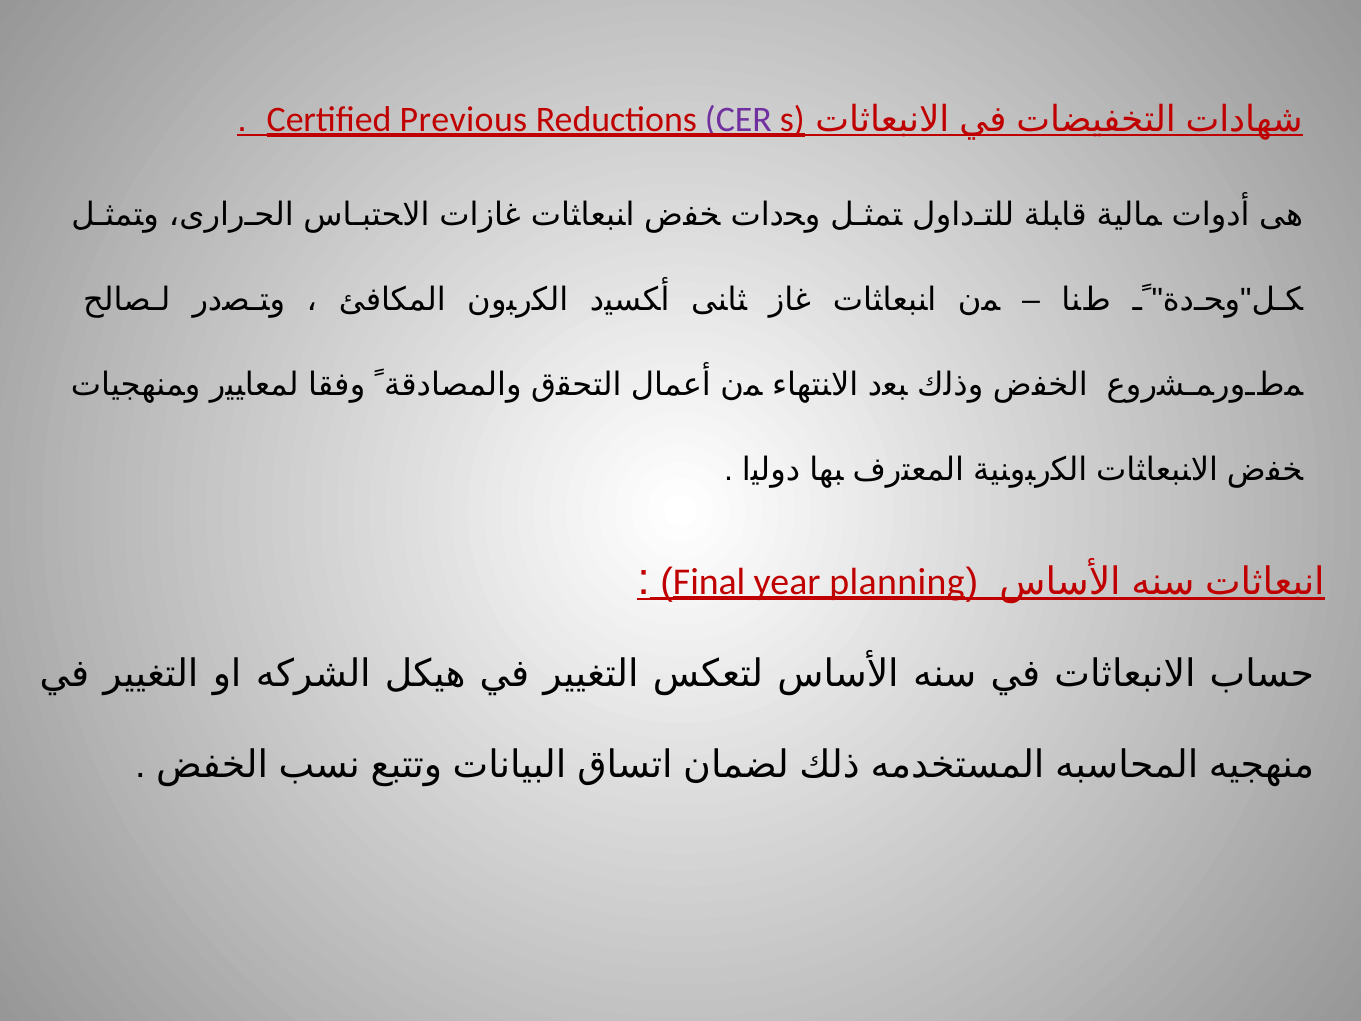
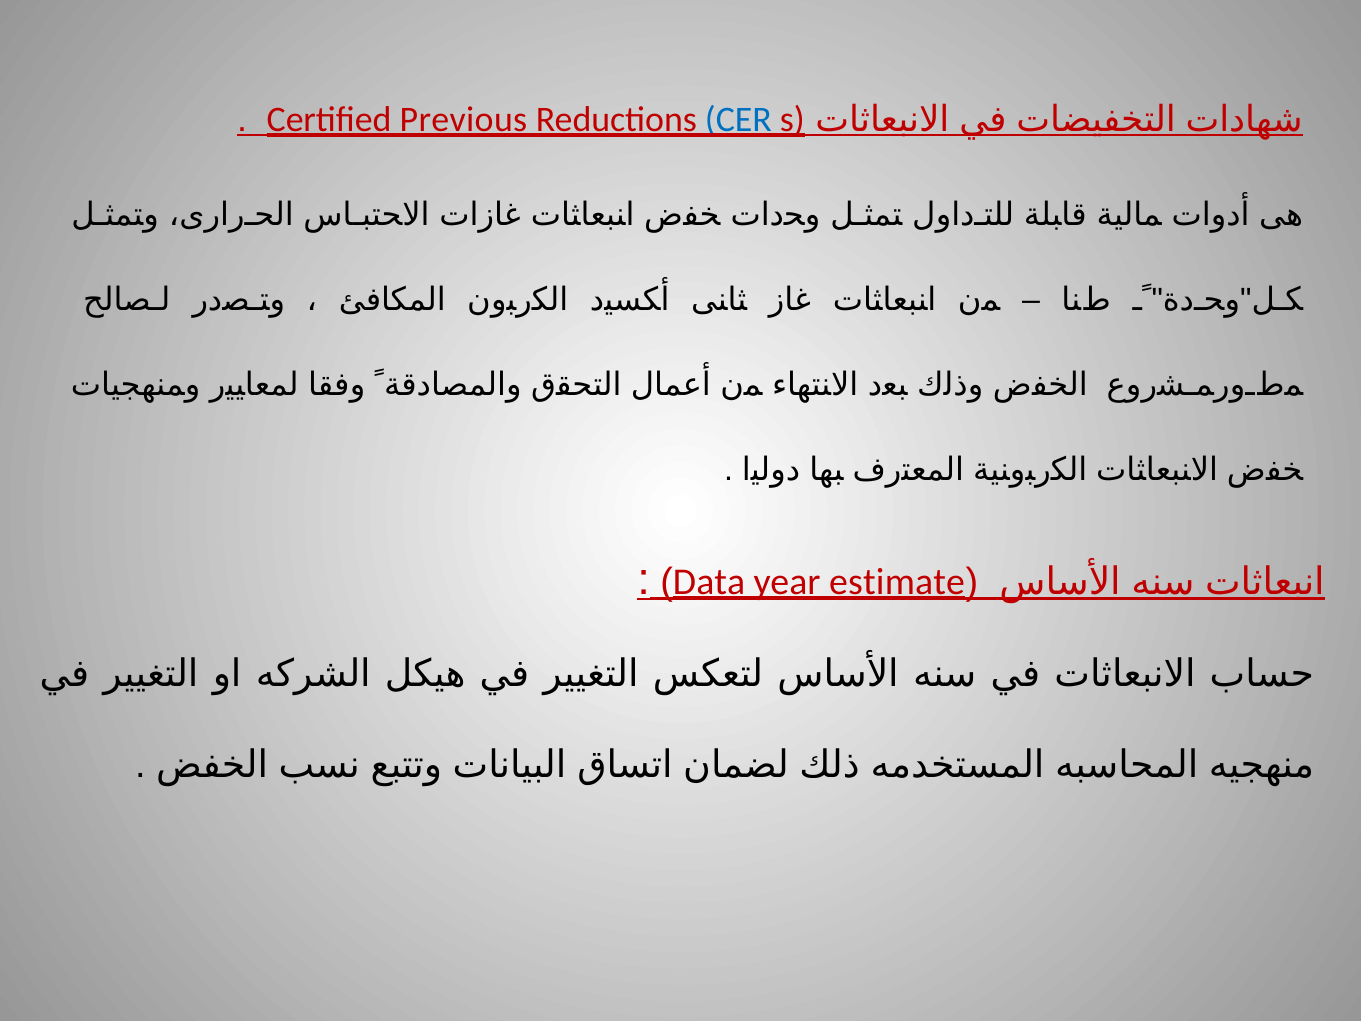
CER colour: purple -> blue (738, 119)
Final: Final -> Data (709, 582)
planning: planning -> estimate (897, 582)
